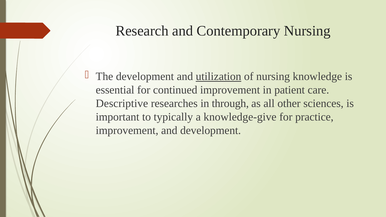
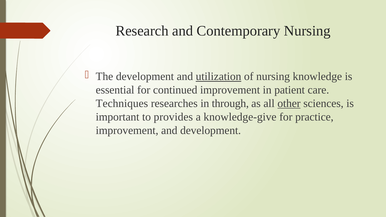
Descriptive: Descriptive -> Techniques (122, 103)
other underline: none -> present (289, 103)
typically: typically -> provides (173, 117)
